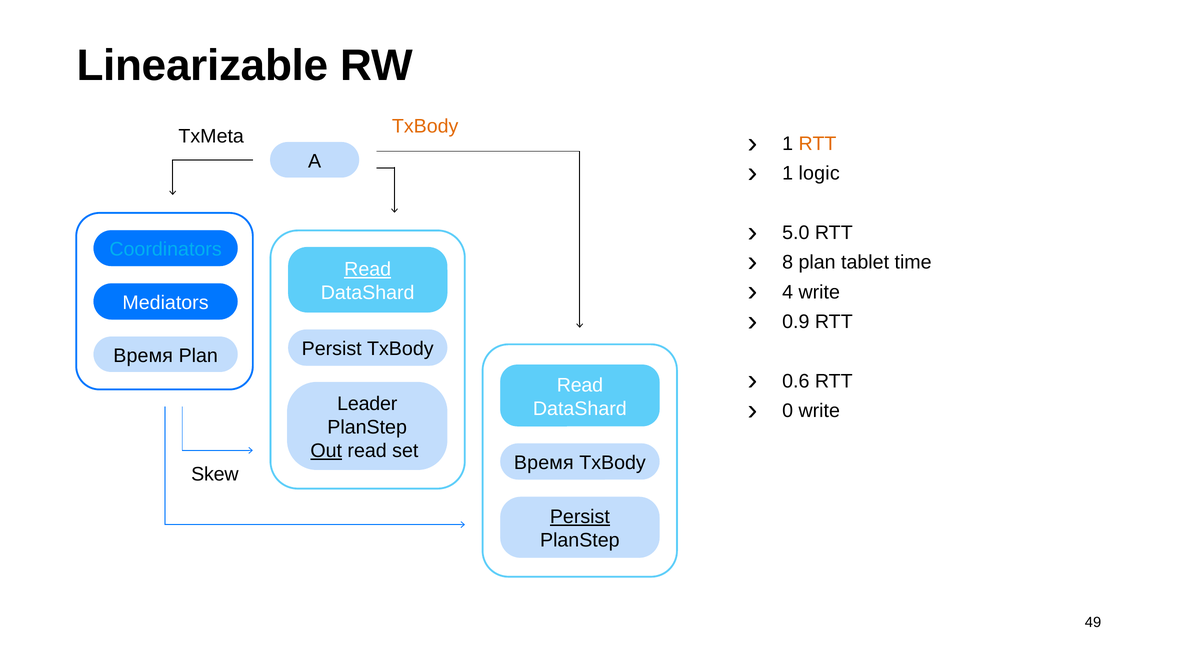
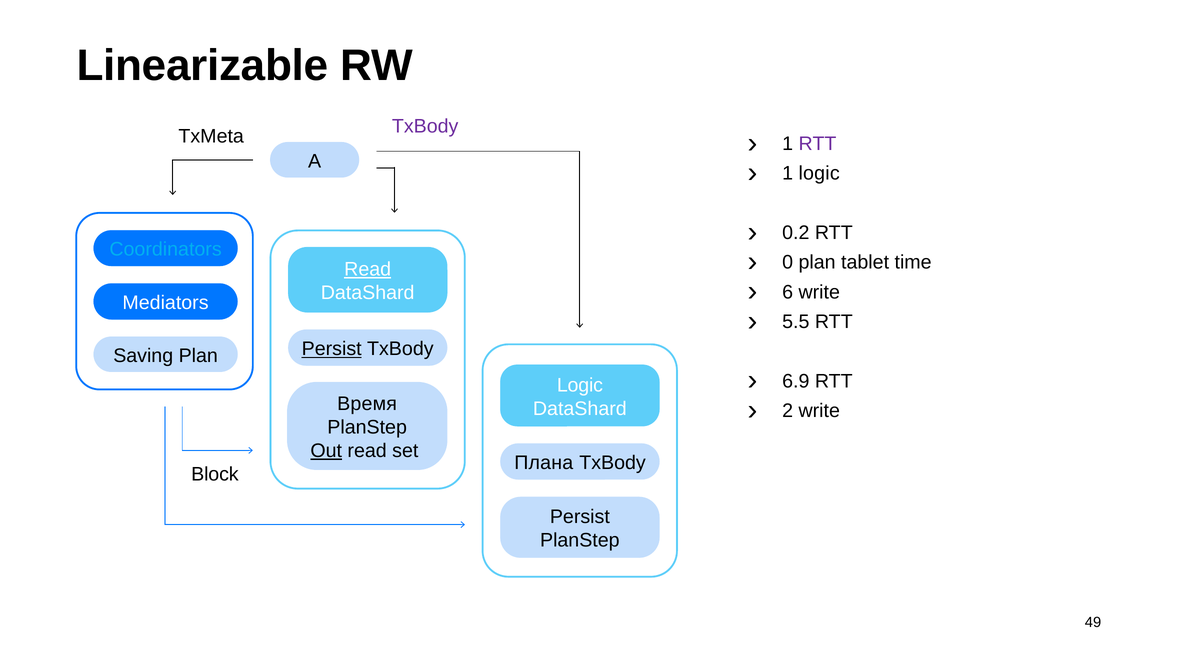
TxBody colour: orange -> purple (425, 126)
RTT colour: orange -> purple (817, 144)
5.0: 5.0 -> 0.2 (796, 233)
8: 8 -> 0 (788, 263)
4: 4 -> 6 (788, 292)
0.9: 0.9 -> 5.5 (796, 322)
Persist underline: none -> present (332, 349)
Время: Время -> Saving (143, 356)
0.6: 0.6 -> 6.9 (796, 381)
Read: Read -> Logic (580, 385)
Leader: Leader -> Время (367, 404)
0: 0 -> 2 (788, 411)
Время: Время -> Плана (544, 463)
Skew: Skew -> Block (215, 474)
Persist underline: present -> none (580, 517)
